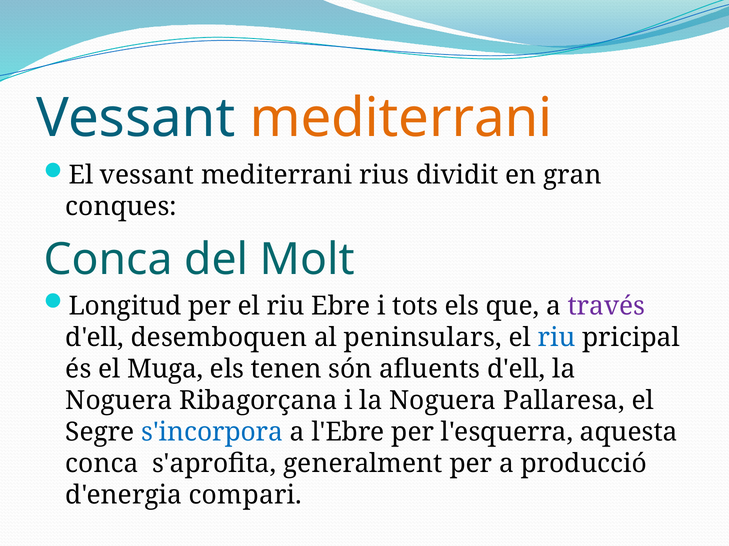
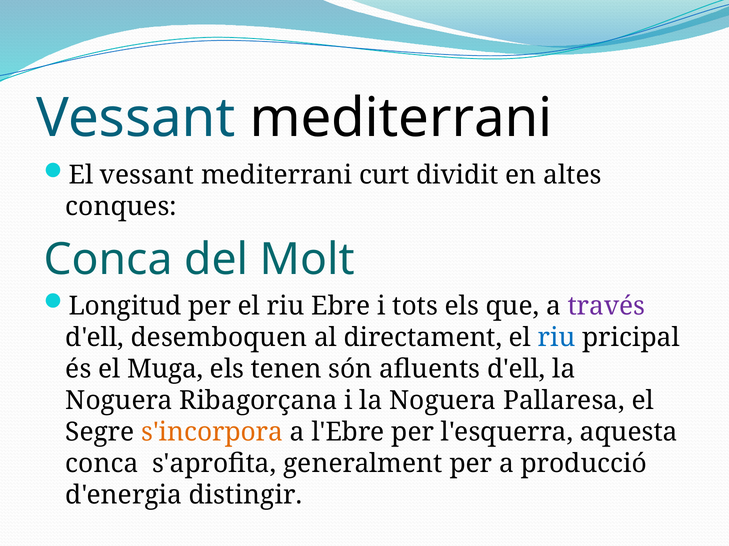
mediterrani colour: orange -> black (401, 118)
rius: rius -> curt (384, 176)
gran: gran -> altes (572, 176)
peninsulars: peninsulars -> directament (423, 338)
s'incorpora colour: blue -> orange (212, 433)
compari: compari -> distingir (245, 496)
